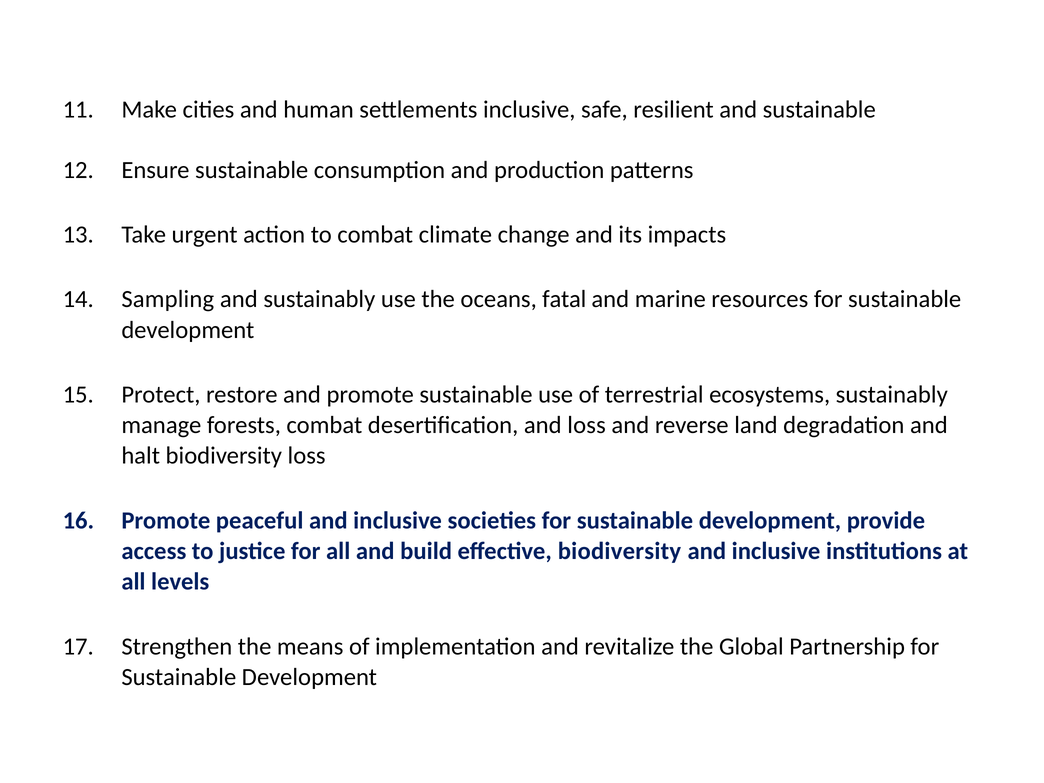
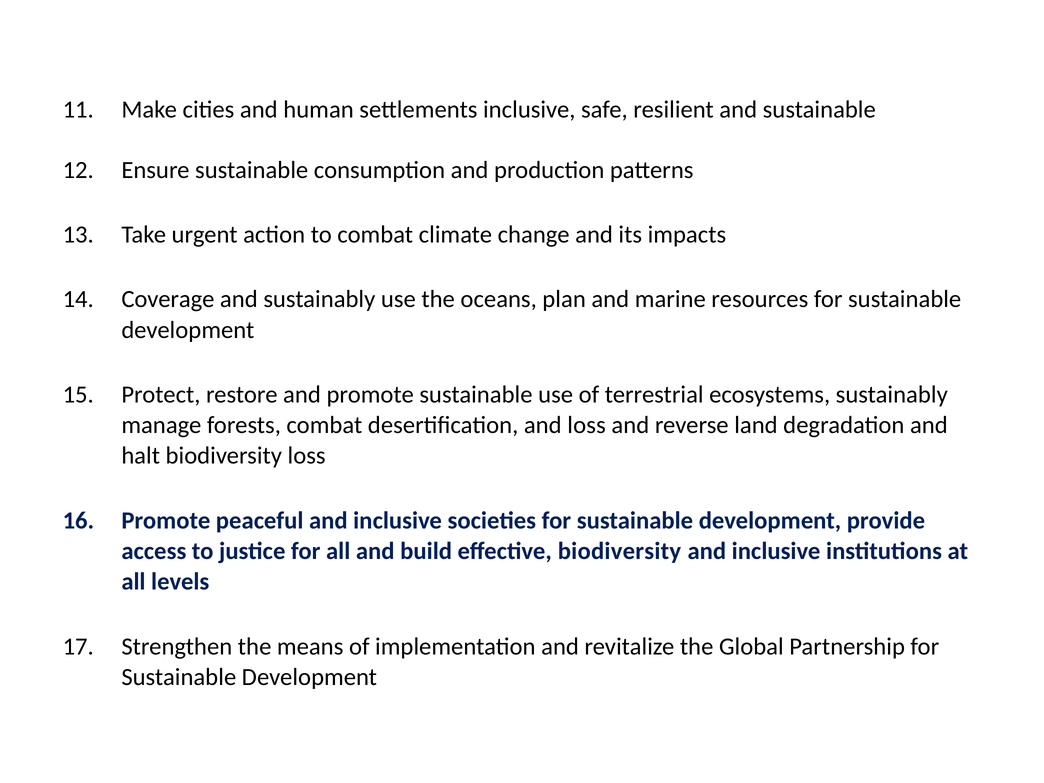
Sampling: Sampling -> Coverage (168, 299)
fatal: fatal -> plan (564, 299)
